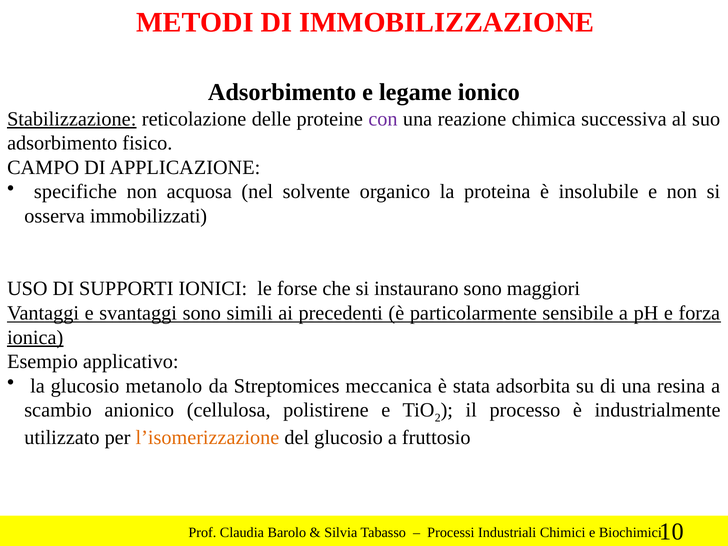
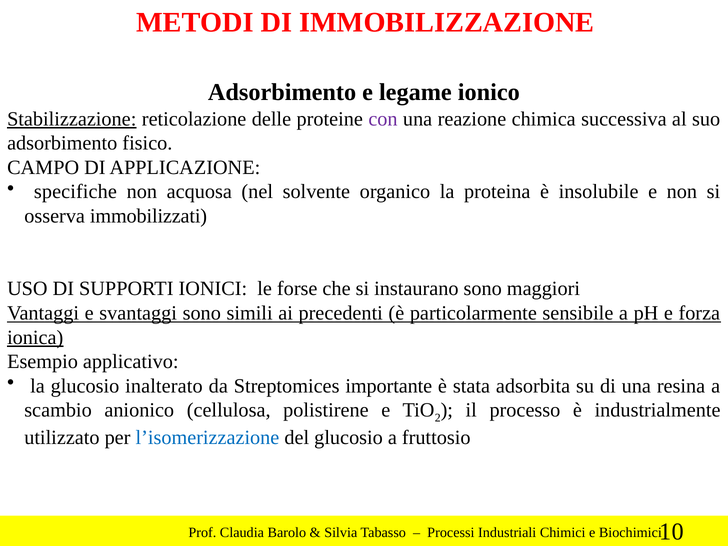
metanolo: metanolo -> inalterato (164, 386)
meccanica: meccanica -> importante (389, 386)
l’isomerizzazione colour: orange -> blue (207, 438)
